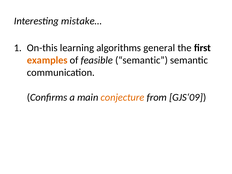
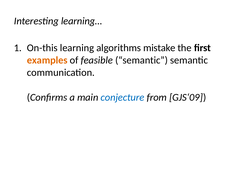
mistake…: mistake… -> learning… (82, 21)
general: general -> mistake (159, 48)
conjecture colour: orange -> blue (123, 97)
